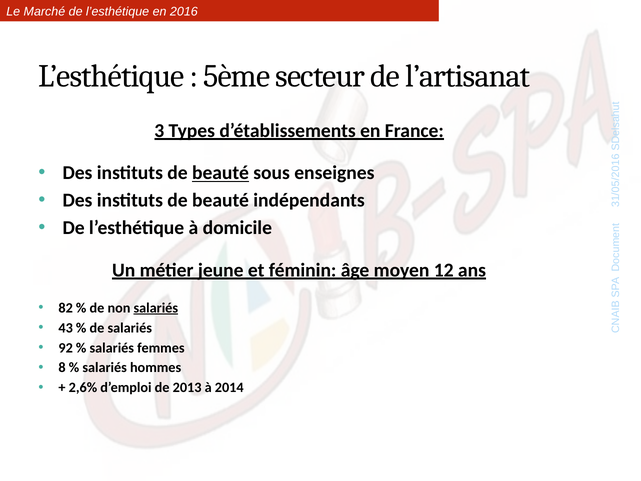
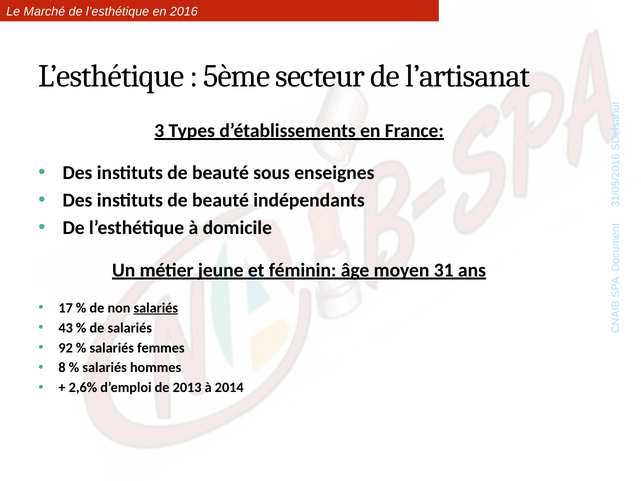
beauté underline: present -> none (221, 173)
12: 12 -> 31 (444, 270)
82: 82 -> 17 (66, 308)
